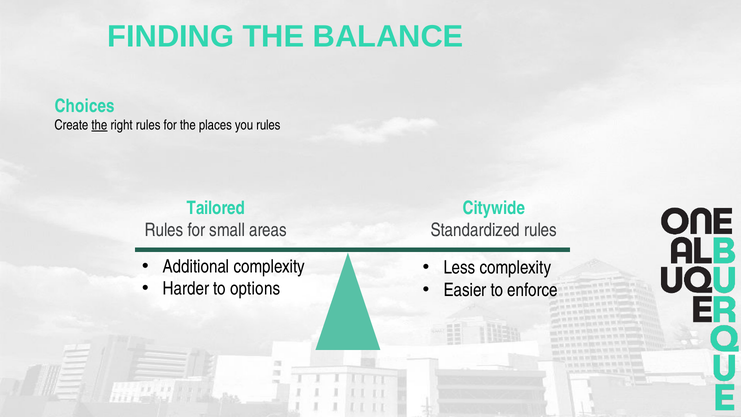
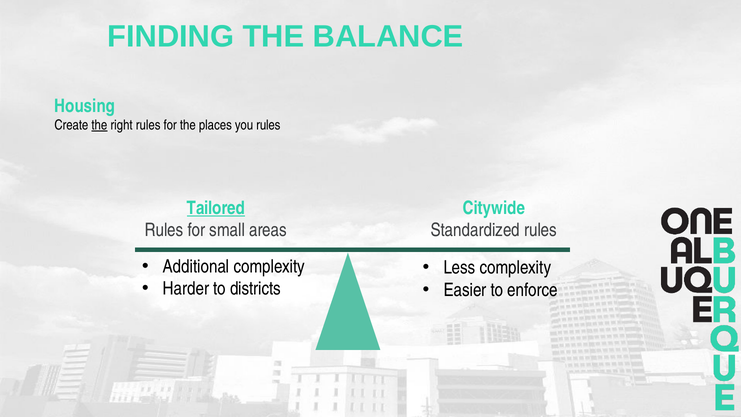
Choices: Choices -> Housing (85, 106)
Tailored underline: none -> present (216, 208)
options: options -> districts (255, 289)
